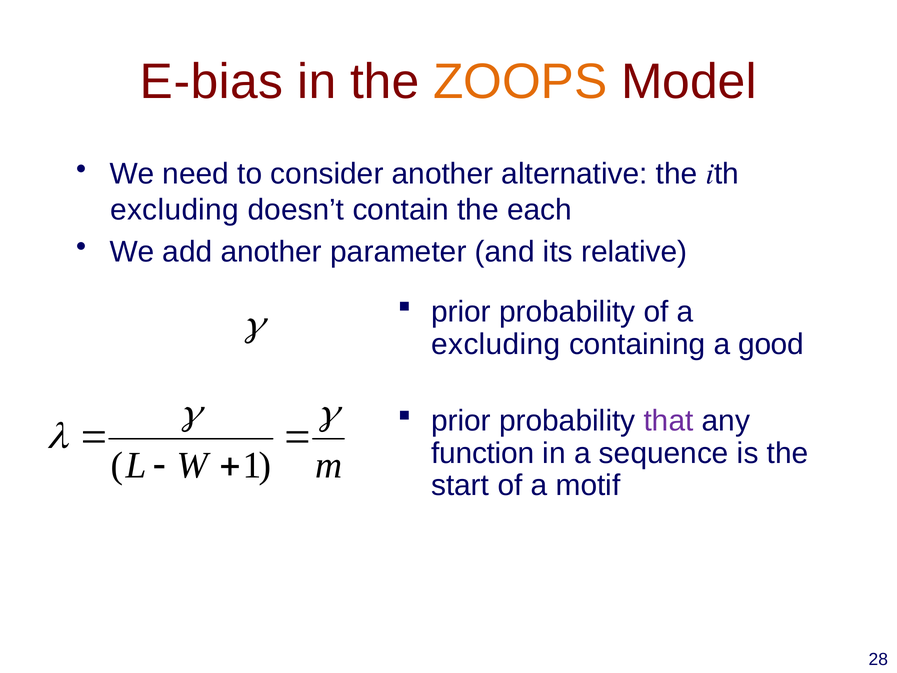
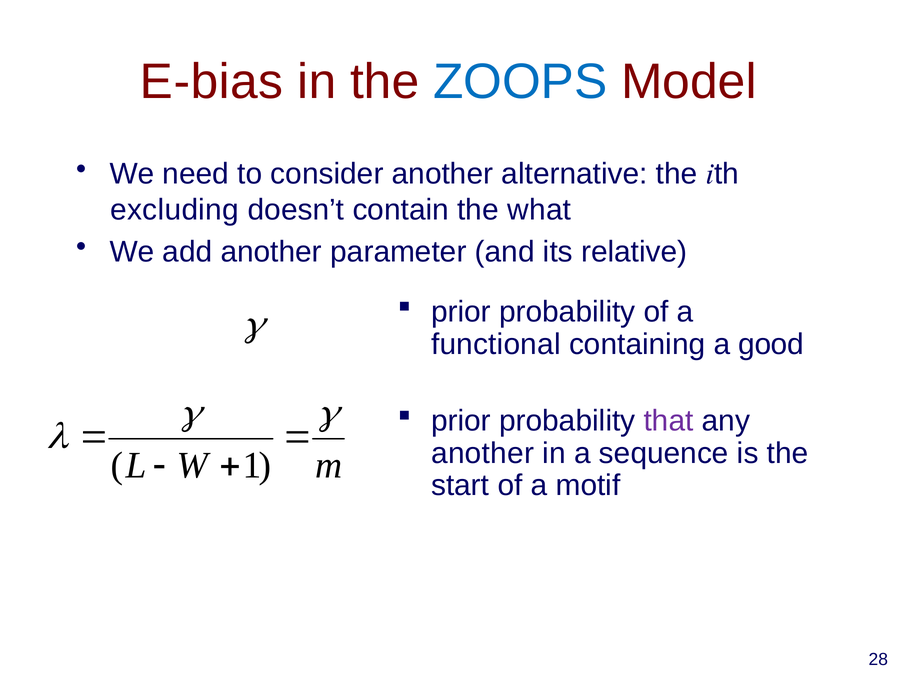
ZOOPS colour: orange -> blue (520, 82)
each: each -> what (539, 210)
excluding: excluding -> functional (496, 344)
function: function -> another (483, 453)
